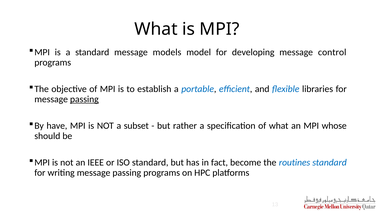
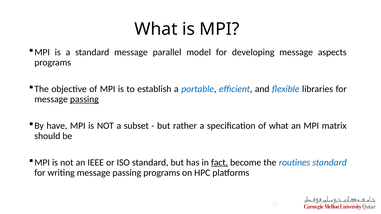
models: models -> parallel (167, 52)
control: control -> aspects (332, 52)
whose: whose -> matrix (334, 126)
fact underline: none -> present (219, 163)
